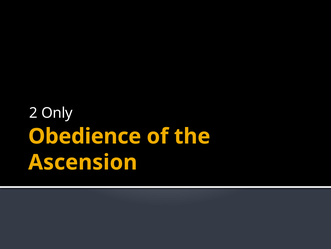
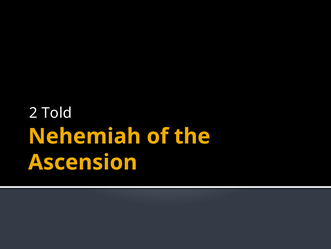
Only: Only -> Told (57, 113)
Obedience: Obedience -> Nehemiah (85, 136)
